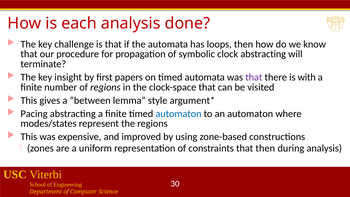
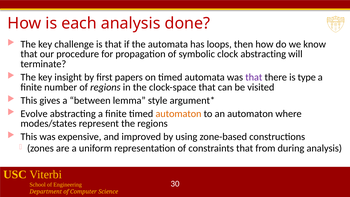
with: with -> type (307, 77)
Pacing: Pacing -> Evolve (34, 114)
automaton colour: blue -> orange (178, 114)
that then: then -> from (265, 148)
